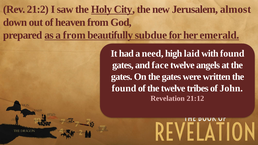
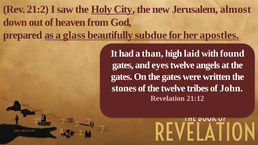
a from: from -> glass (74, 35)
emerald: emerald -> apostles (219, 35)
need: need -> than (153, 54)
face: face -> eyes (160, 65)
found: found -> stones (124, 88)
